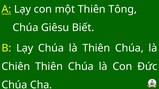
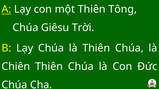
Biết: Biết -> Trời (83, 28)
